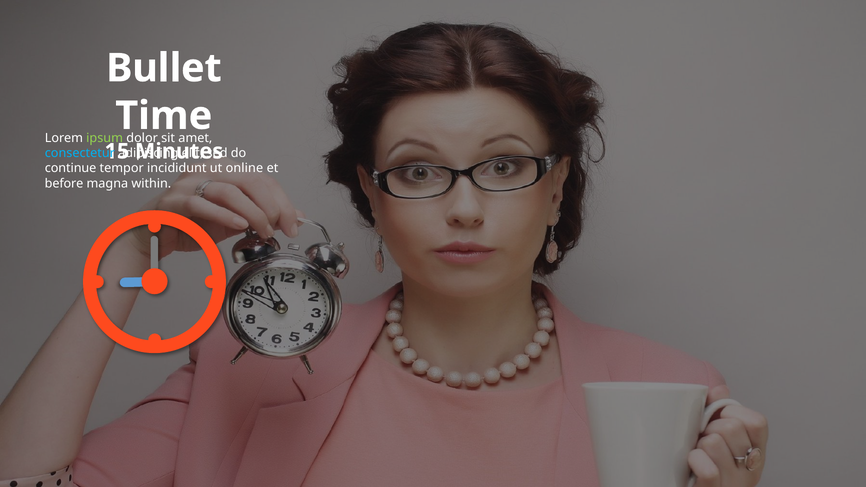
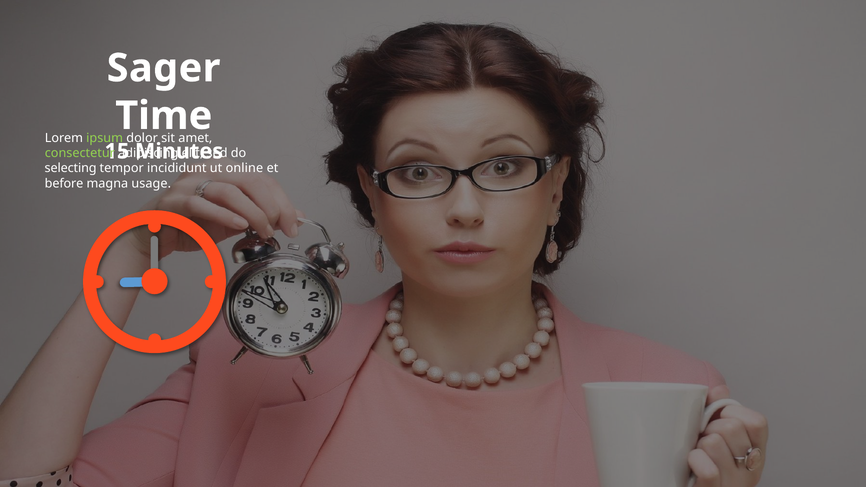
Bullet: Bullet -> Sager (164, 68)
consectetur colour: light blue -> light green (80, 153)
continue: continue -> selecting (71, 168)
within: within -> usage (151, 183)
